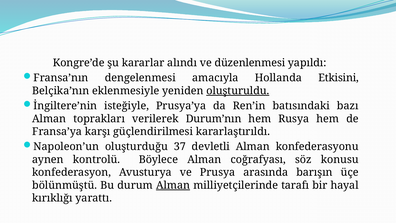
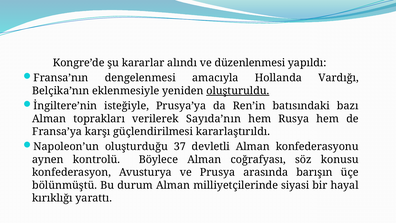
Etkisini: Etkisini -> Vardığı (339, 78)
Durum’nın: Durum’nın -> Sayıda’nın (214, 119)
Alman underline: present -> none (173, 185)
tarafı: tarafı -> siyasi (295, 185)
